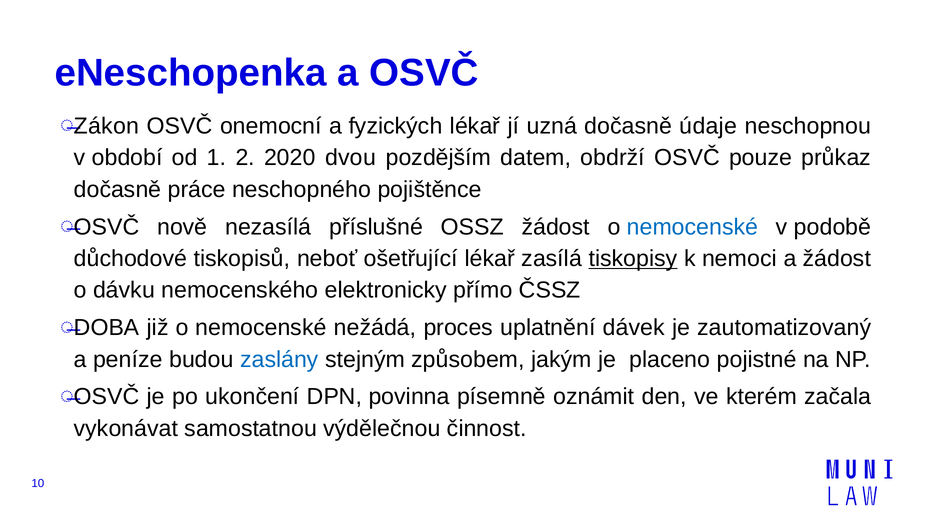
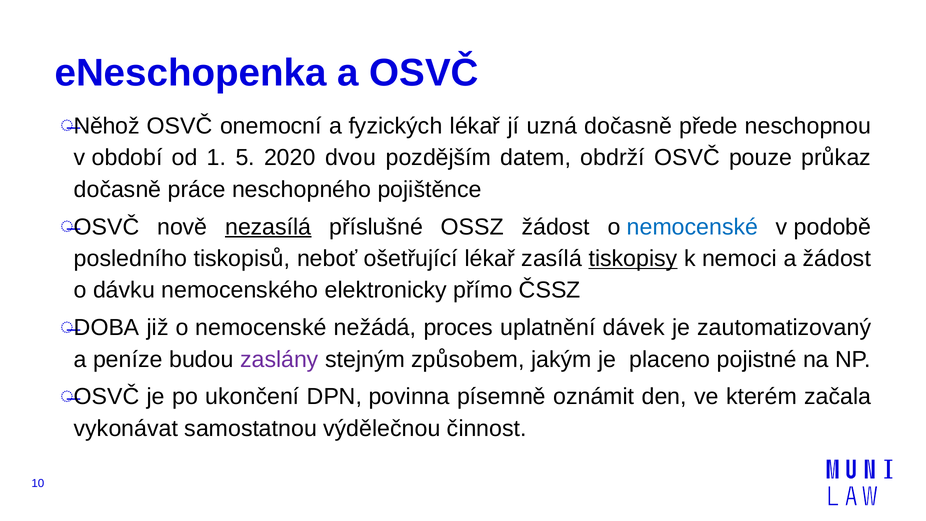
Zákon: Zákon -> Něhož (107, 126)
údaje: údaje -> přede (709, 126)
2: 2 -> 5 (245, 158)
nezasílá underline: none -> present (268, 227)
důchodové: důchodové -> posledního (130, 259)
zaslány colour: blue -> purple (279, 359)
